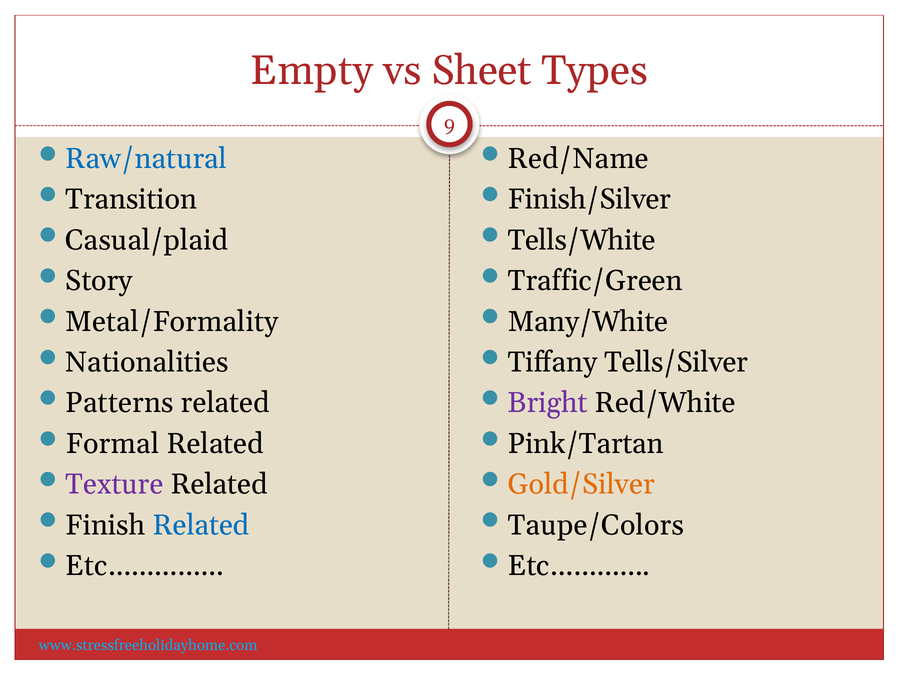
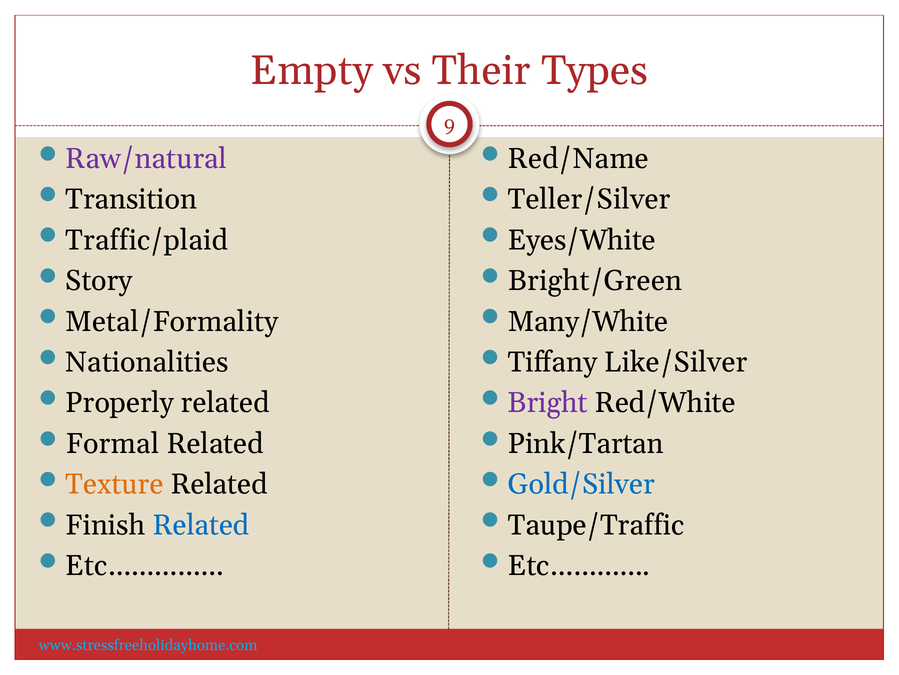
Sheet: Sheet -> Their (481, 71)
Raw/natural colour: blue -> purple (146, 159)
Finish/Silver: Finish/Silver -> Teller/Silver (589, 199)
Casual/plaid: Casual/plaid -> Traffic/plaid (147, 240)
Tells/White: Tells/White -> Eyes/White (582, 240)
Traffic/Green: Traffic/Green -> Bright/Green (595, 281)
Tells/Silver: Tells/Silver -> Like/Silver (676, 362)
Patterns: Patterns -> Properly (120, 403)
Texture colour: purple -> orange (115, 484)
Gold/Silver colour: orange -> blue (581, 484)
Taupe/Colors: Taupe/Colors -> Taupe/Traffic (596, 525)
